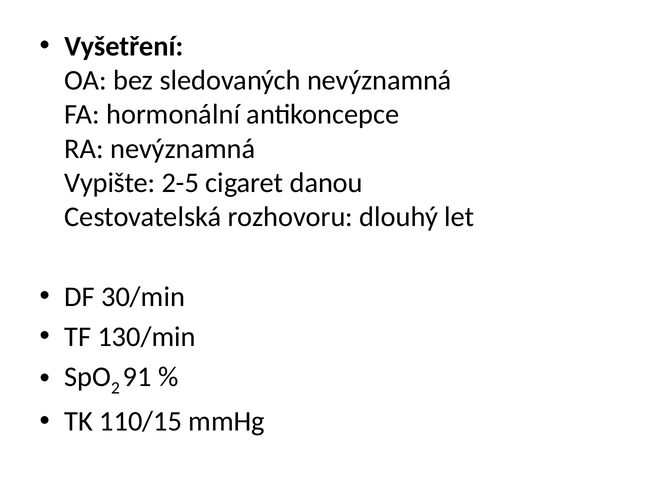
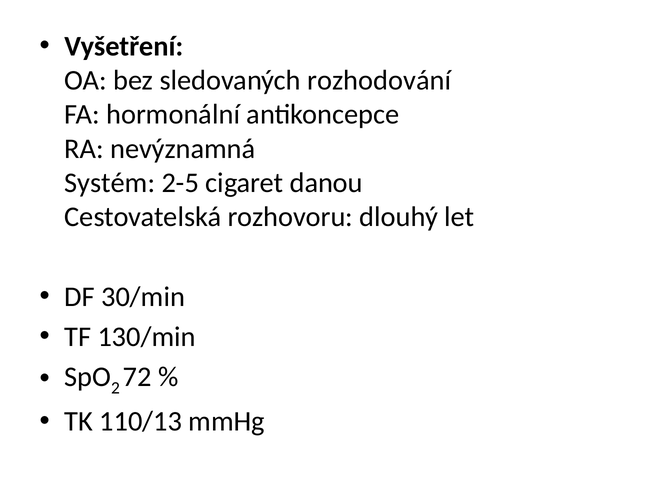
sledovaných nevýznamná: nevýznamná -> rozhodování (379, 80)
Vypište: Vypište -> Systém (110, 183)
91: 91 -> 72 (137, 377)
110/15: 110/15 -> 110/13 (141, 422)
